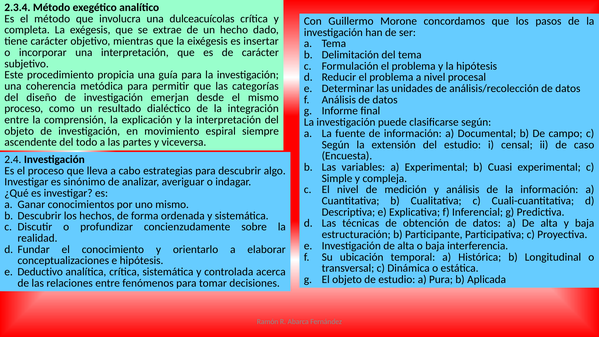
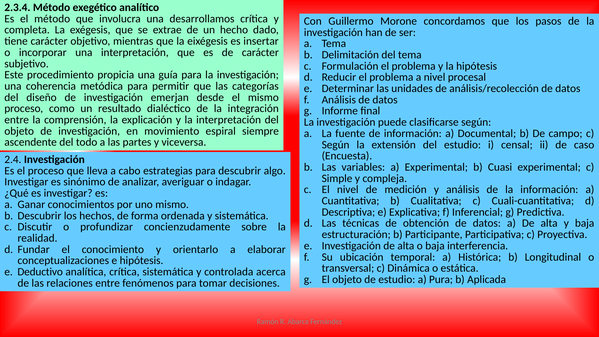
dulceacuícolas: dulceacuícolas -> desarrollamos (202, 19)
